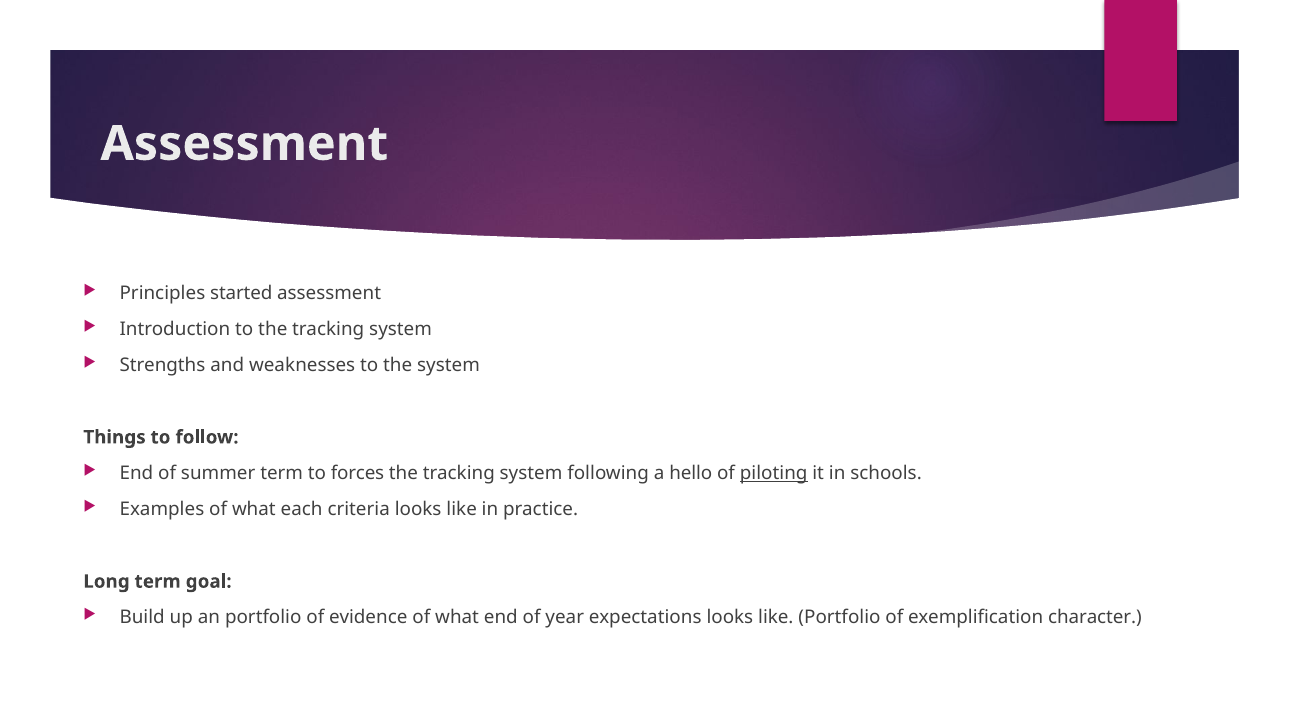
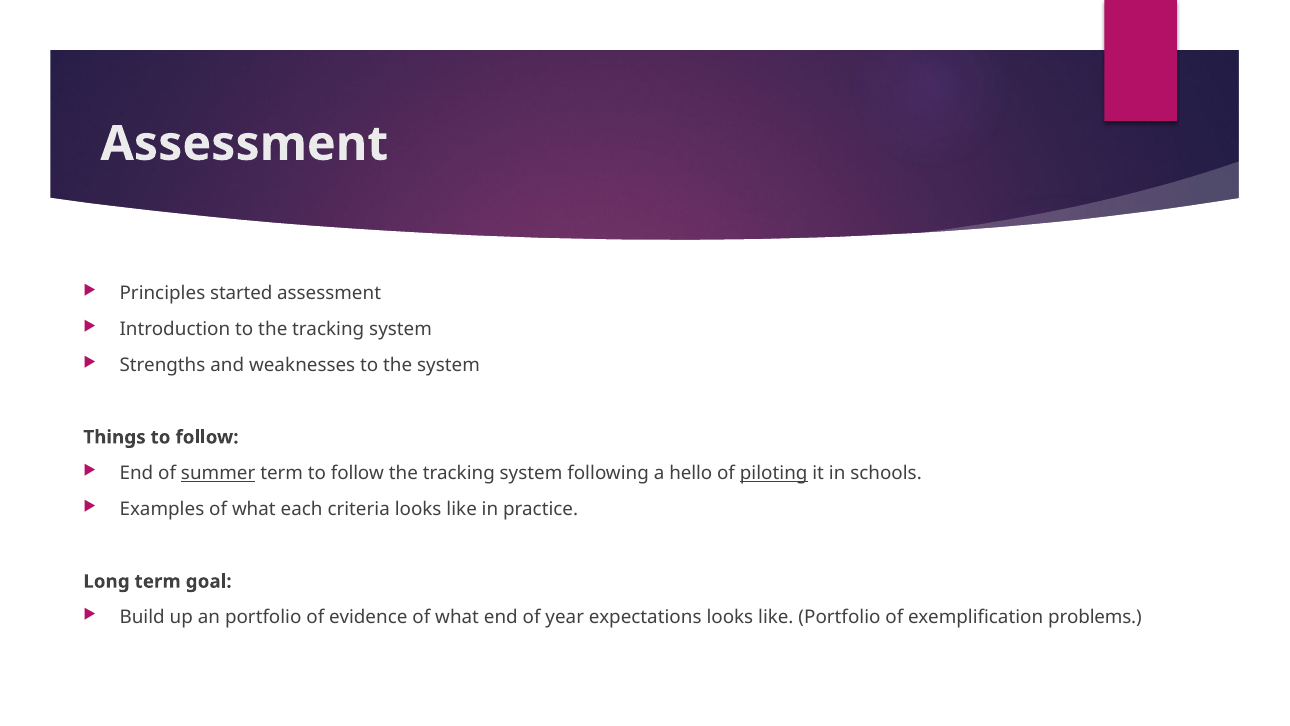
summer underline: none -> present (218, 473)
term to forces: forces -> follow (357, 473)
character: character -> problems (1095, 617)
